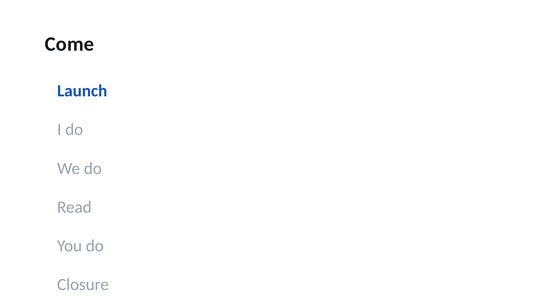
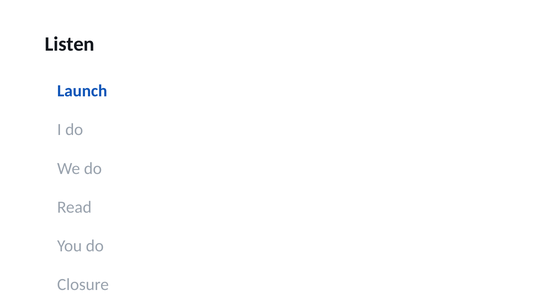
Come: Come -> Listen (70, 44)
